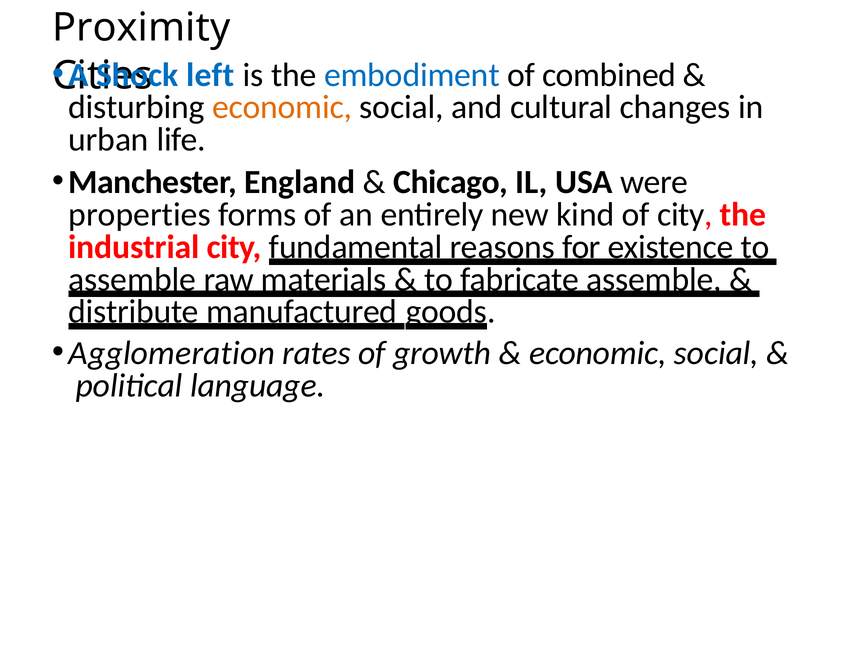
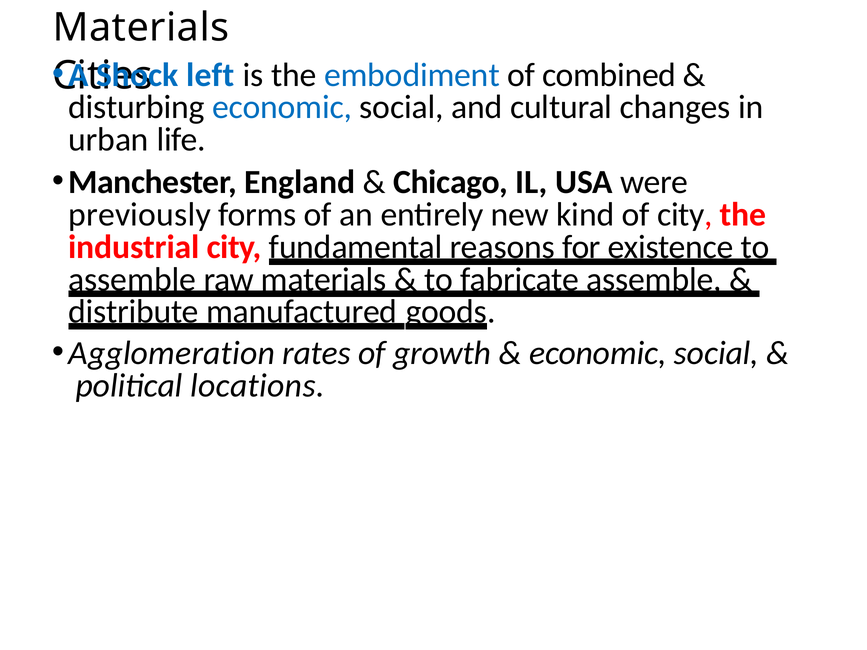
Proximity: Proximity -> Materials (141, 28)
economic colour: orange -> blue (282, 107)
properties: properties -> previously (140, 215)
language: language -> locations (257, 386)
